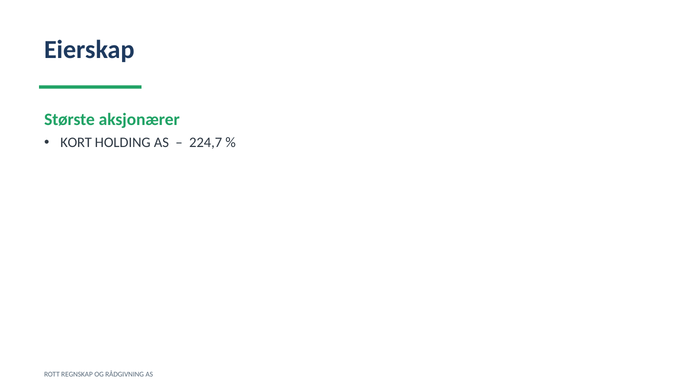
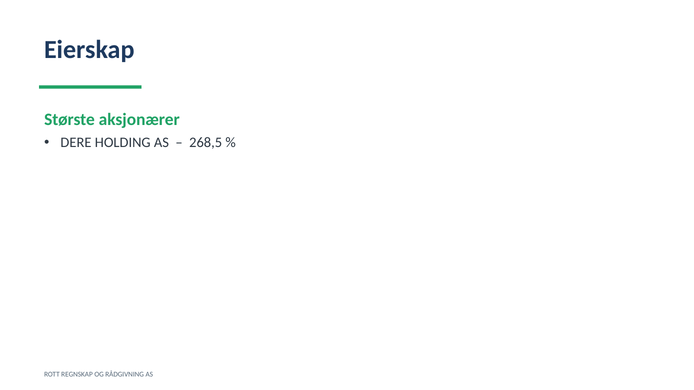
KORT: KORT -> DERE (76, 143)
224,7: 224,7 -> 268,5 (206, 143)
